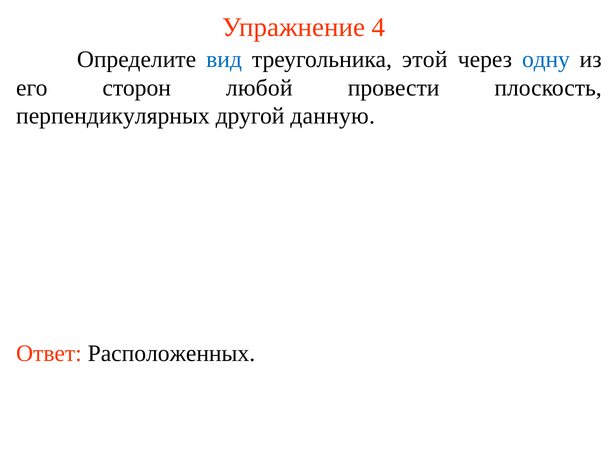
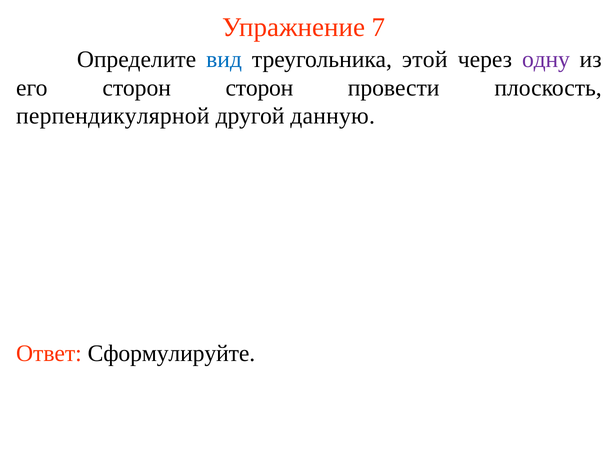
4: 4 -> 7 (379, 27)
одну colour: blue -> purple (546, 59)
сторон любой: любой -> сторон (259, 88)
перпендикулярных: перпендикулярных -> перпендикулярной (113, 116)
Расположенных: Расположенных -> Сформулируйте (171, 353)
